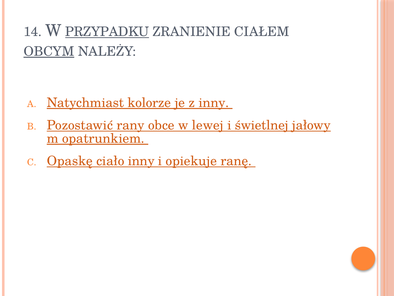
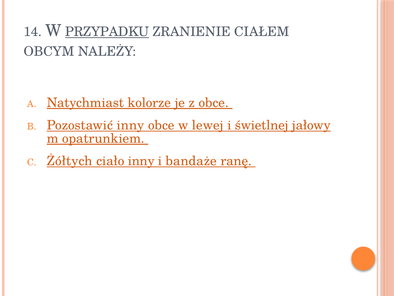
OBCYM underline: present -> none (49, 52)
z inny: inny -> obce (214, 103)
Pozostawić rany: rany -> inny (130, 125)
Opaskę: Opaskę -> Żółtych (70, 161)
opiekuje: opiekuje -> bandaże (191, 161)
